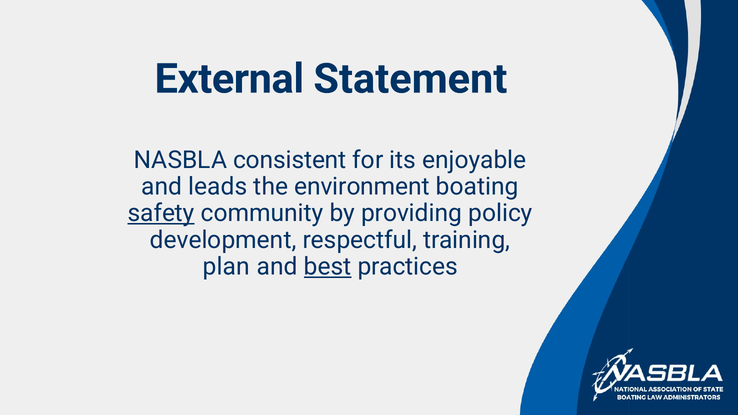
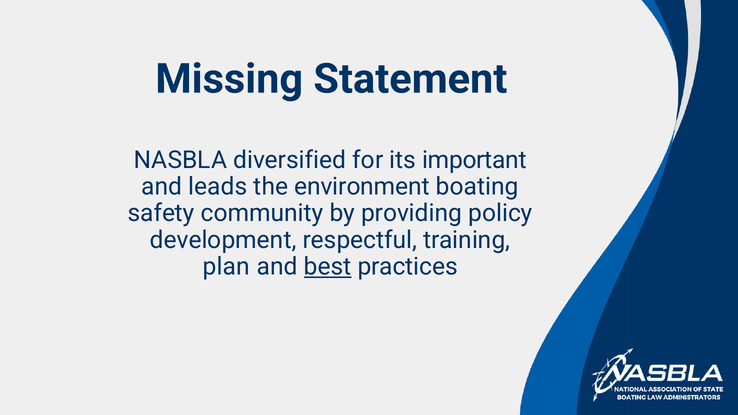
External: External -> Missing (229, 79)
consistent: consistent -> diversified (290, 160)
enjoyable: enjoyable -> important (474, 160)
safety underline: present -> none (161, 213)
